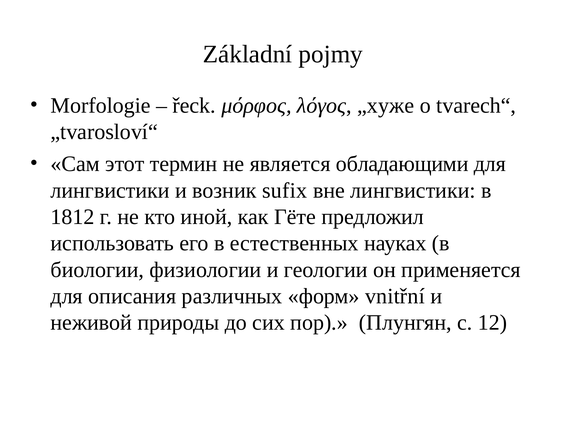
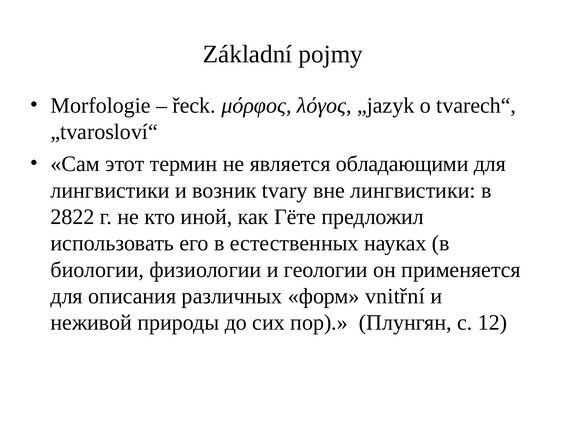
„хуже: „хуже -> „jazyk (386, 105)
sufix: sufix -> tvary (285, 190)
1812: 1812 -> 2822 (73, 217)
